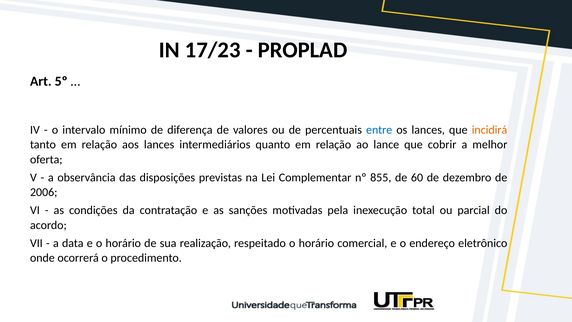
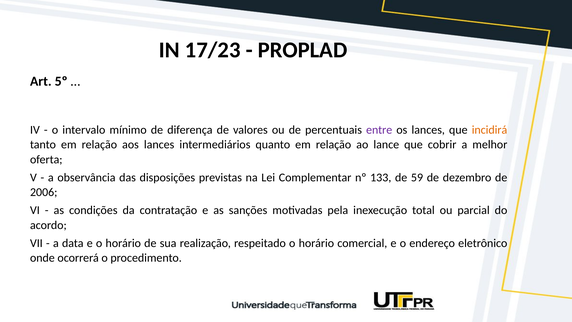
entre colour: blue -> purple (379, 130)
855: 855 -> 133 (381, 177)
60: 60 -> 59 (417, 177)
